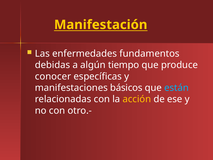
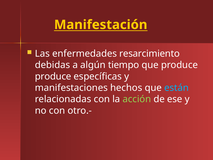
fundamentos: fundamentos -> resarcimiento (150, 54)
conocer: conocer -> produce (53, 76)
básicos: básicos -> hechos (126, 88)
acción colour: yellow -> light green (137, 99)
